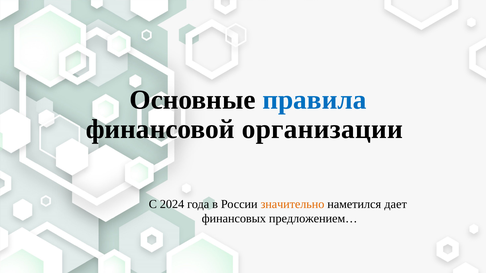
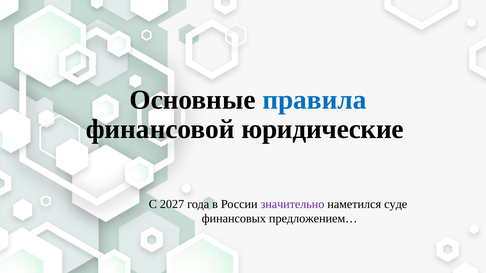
организации: организации -> юридические (323, 129)
2024: 2024 -> 2027 (172, 204)
значительно colour: orange -> purple (292, 204)
дает: дает -> суде (396, 204)
